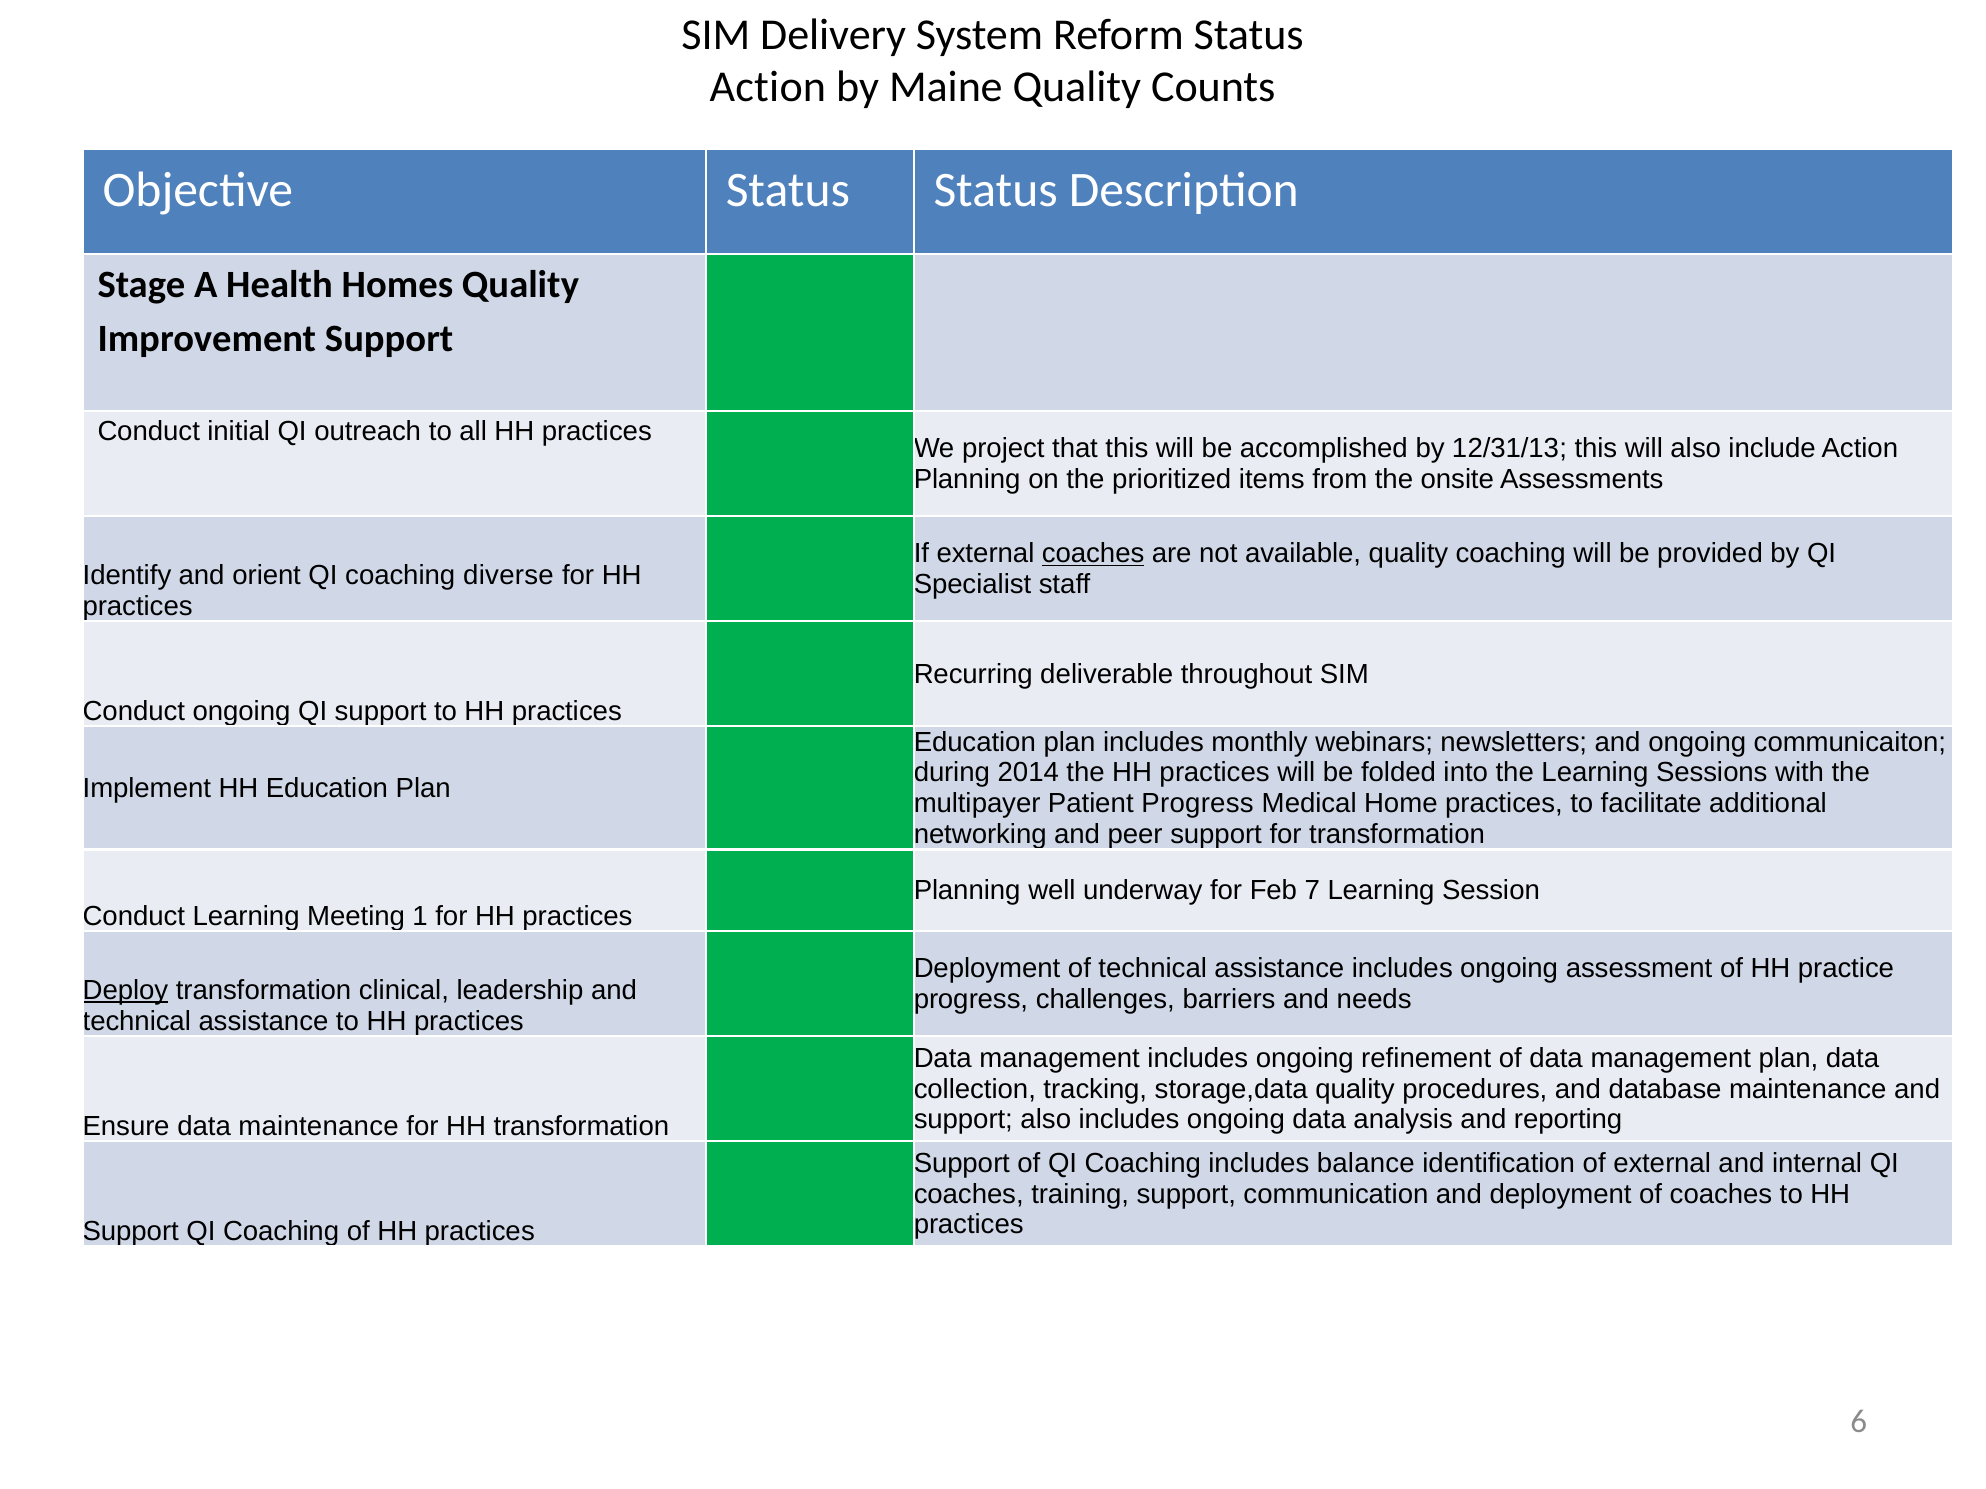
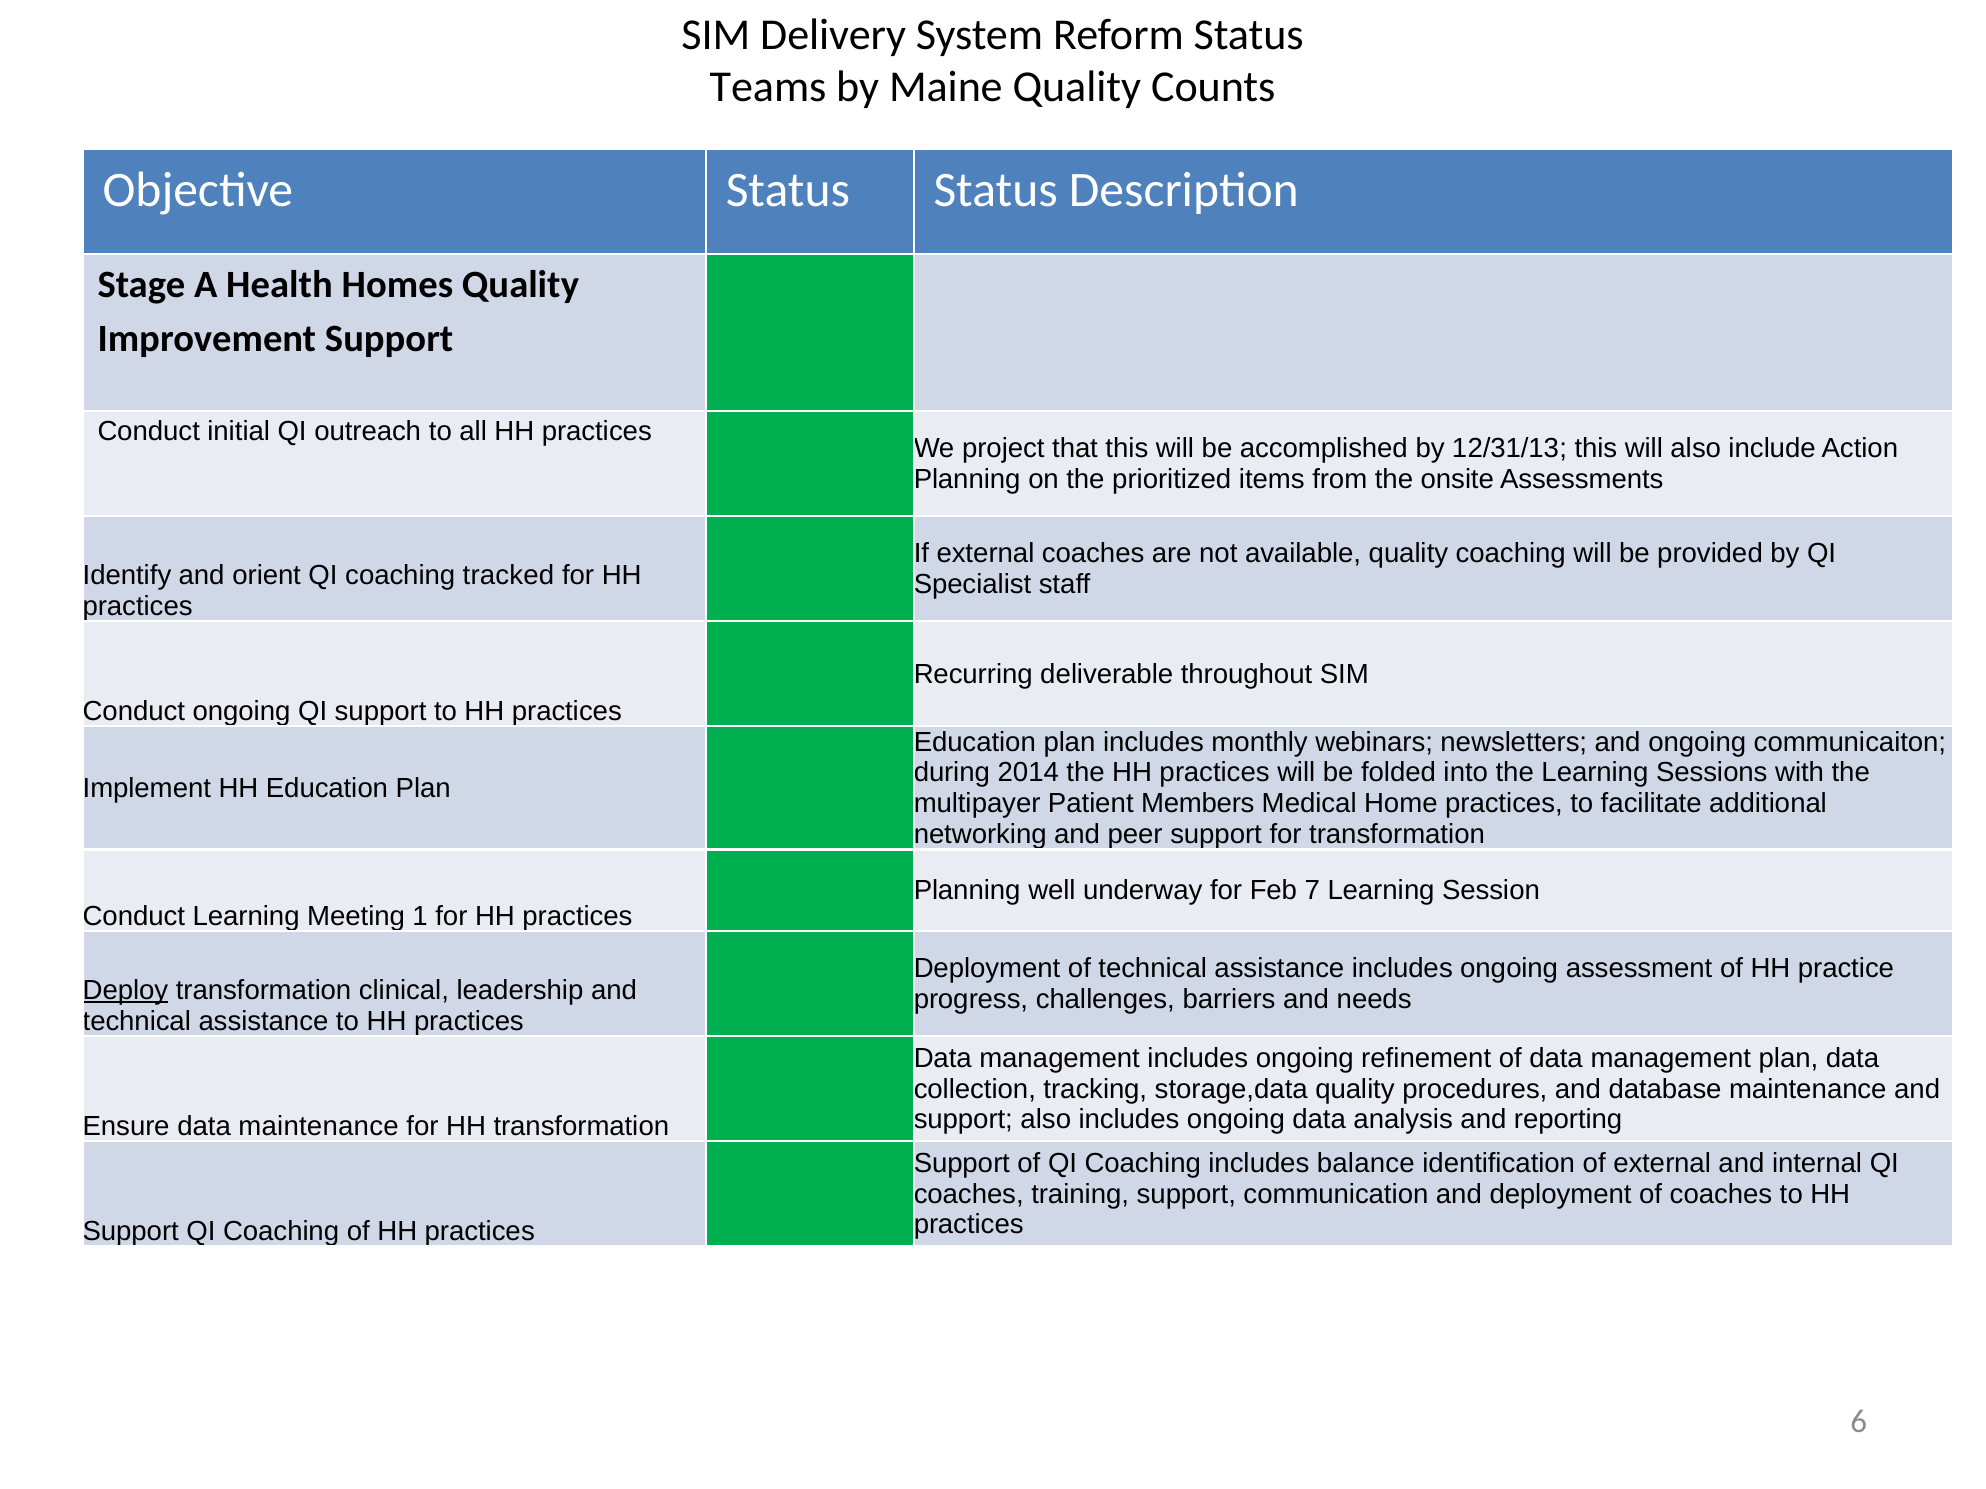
Action: Action -> Teams (768, 87)
coaches underline: present -> none (1093, 554)
diverse: diverse -> tracked (509, 576)
Patient Progress: Progress -> Members (1198, 804)
